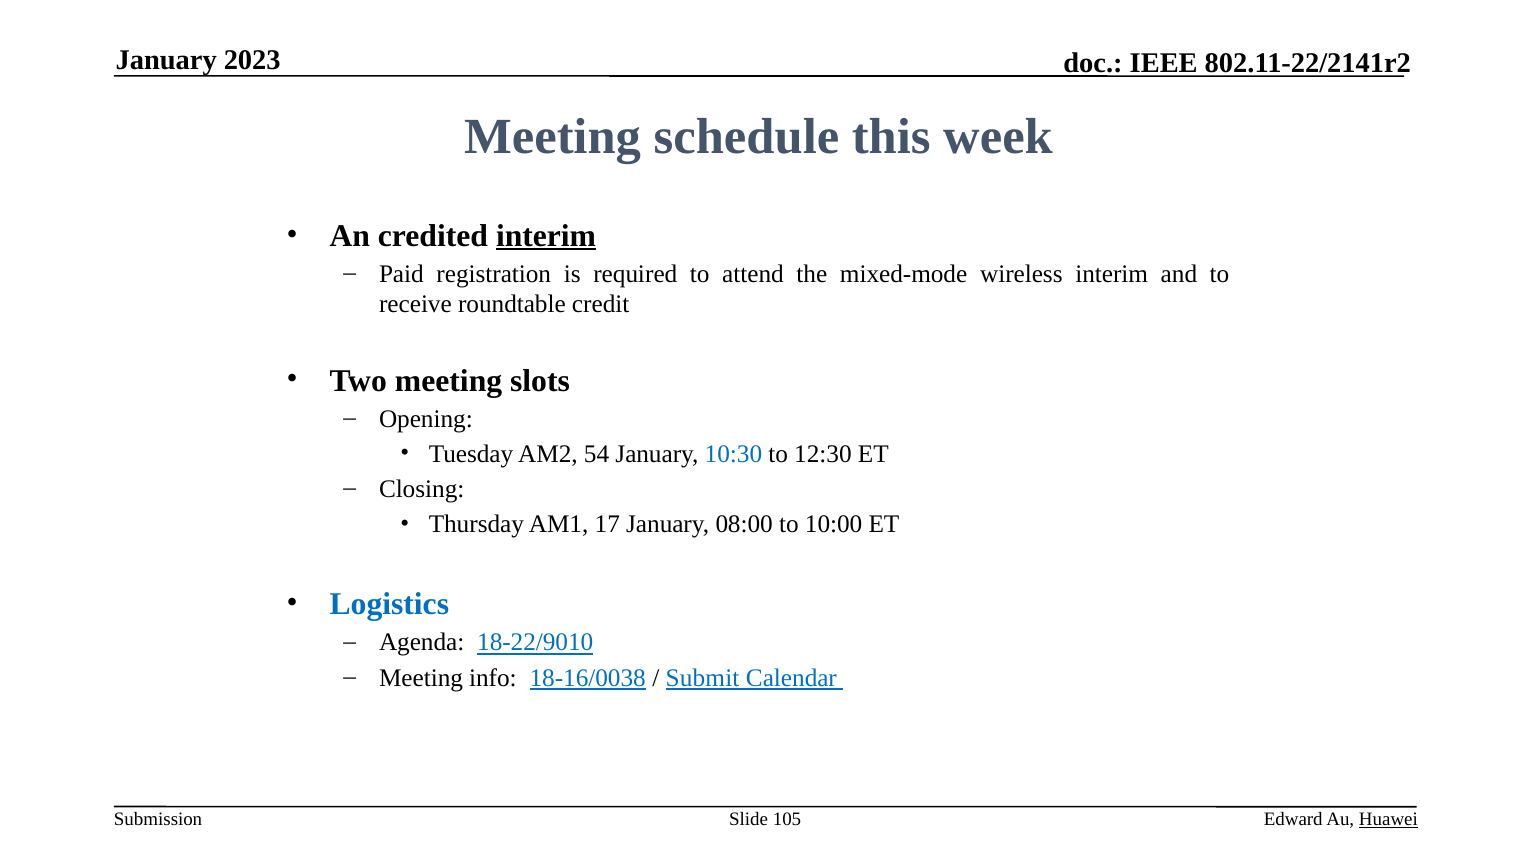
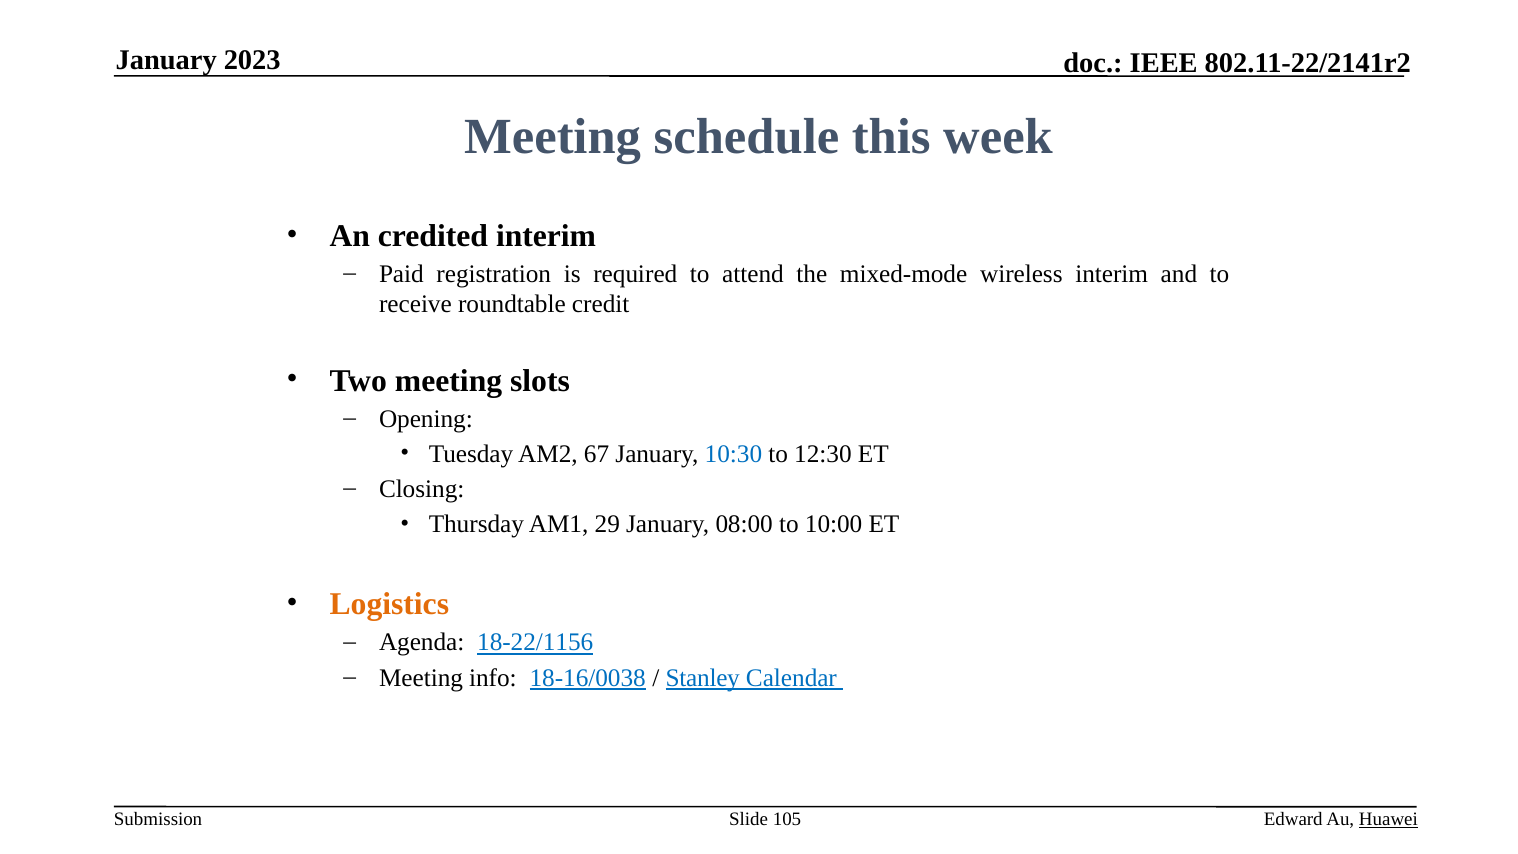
interim underline: present -> none (546, 236)
54: 54 -> 67 (597, 454)
17: 17 -> 29 (607, 524)
Logistics colour: blue -> orange (389, 604)
18-22/9010: 18-22/9010 -> 18-22/1156 (535, 643)
Submit: Submit -> Stanley (703, 678)
